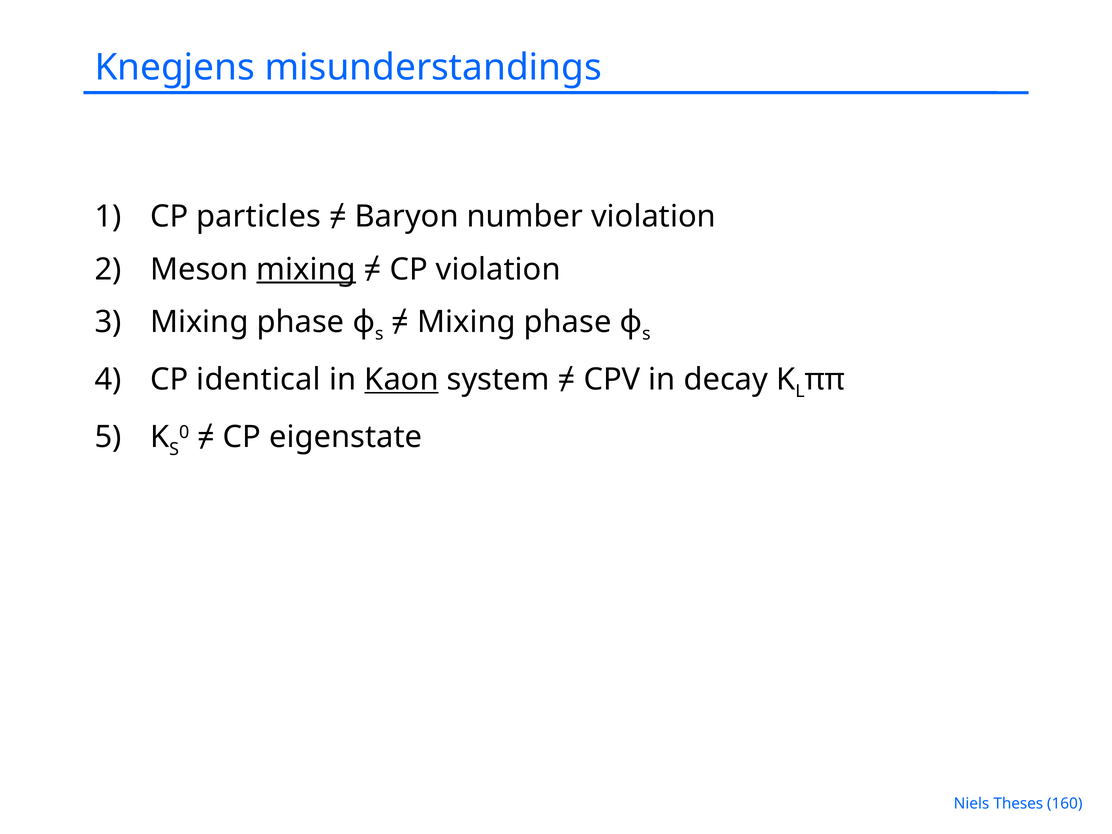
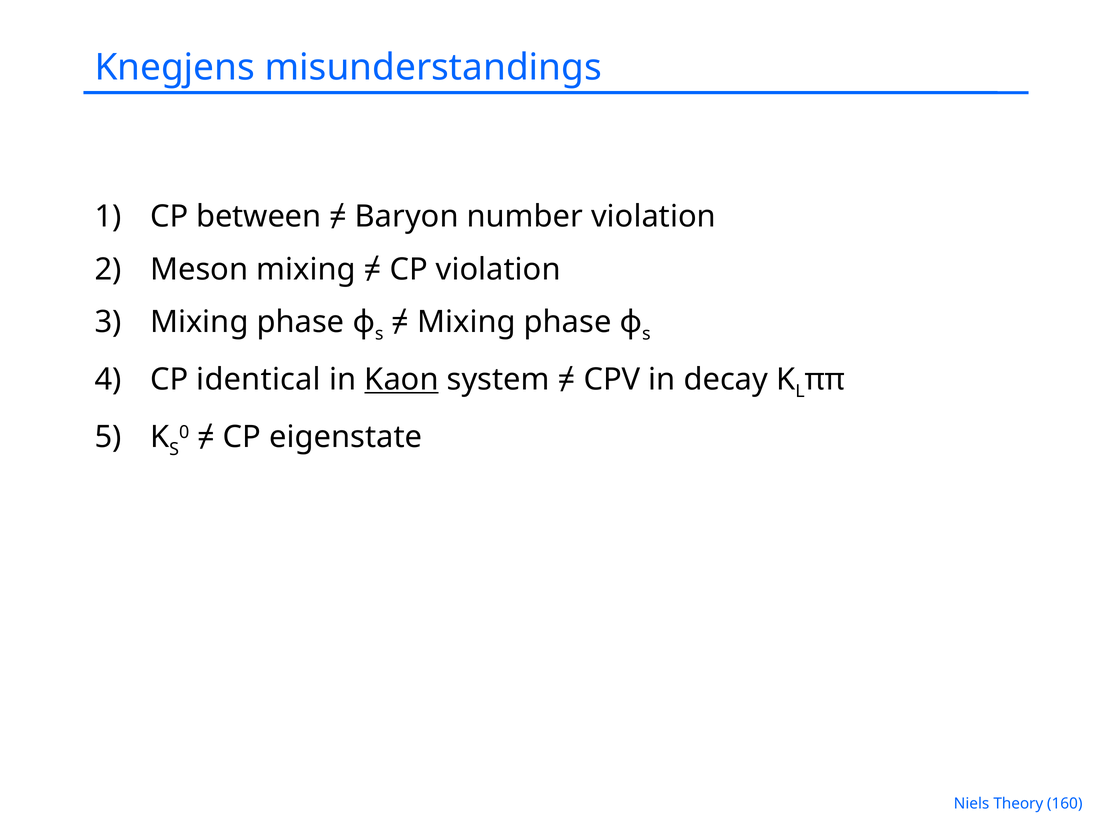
particles: particles -> between (259, 217)
mixing underline: present -> none (306, 269)
Theses: Theses -> Theory (1018, 804)
